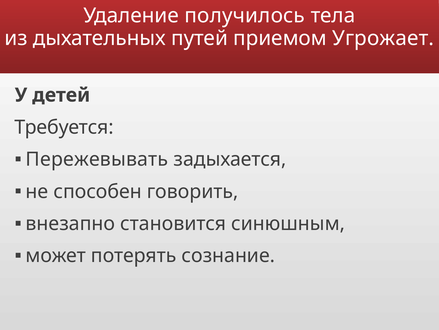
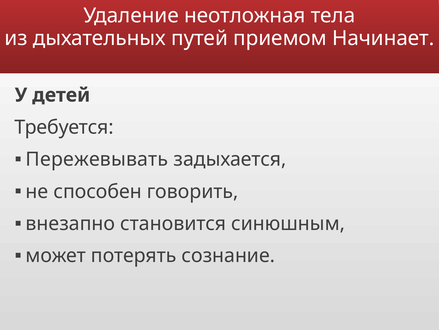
получилось: получилось -> неотложная (245, 16)
Угрожает: Угрожает -> Начинает (383, 38)
